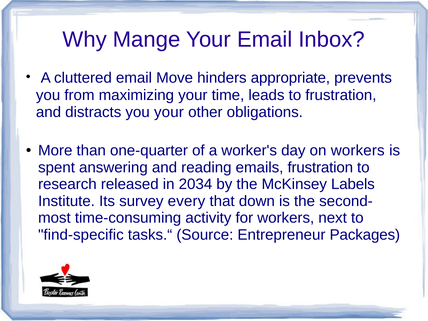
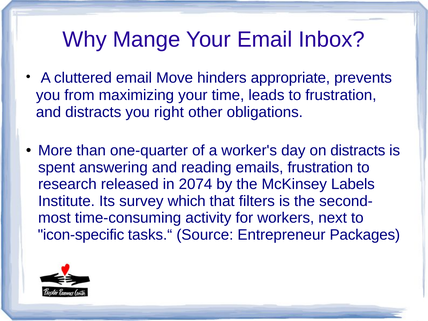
you your: your -> right (169, 112)
on workers: workers -> distracts (358, 151)
2034: 2034 -> 2074 (195, 184)
every: every -> which (187, 201)
down: down -> filters (257, 201)
find-specific: find-specific -> icon-specific (81, 235)
